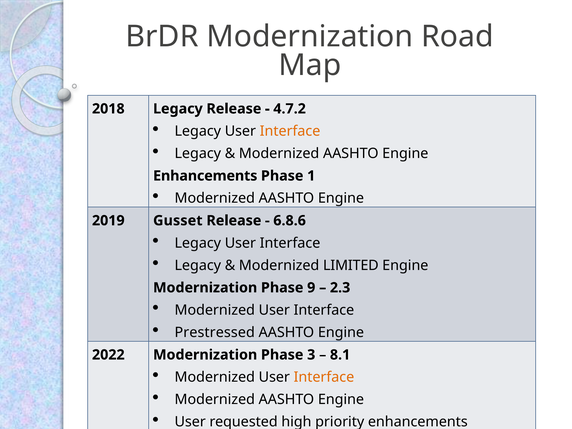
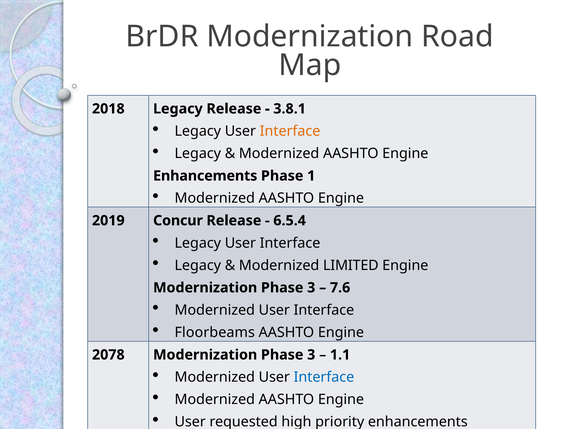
4.7.2: 4.7.2 -> 3.8.1 (290, 109)
Gusset: Gusset -> Concur (178, 221)
6.8.6: 6.8.6 -> 6.5.4 (290, 221)
9: 9 -> 3 (311, 288)
2.3: 2.3 -> 7.6 (340, 288)
Prestressed: Prestressed -> Floorbeams (215, 332)
2022: 2022 -> 2078 (108, 355)
8.1: 8.1 -> 1.1 (340, 355)
Interface colour: orange -> blue (324, 377)
